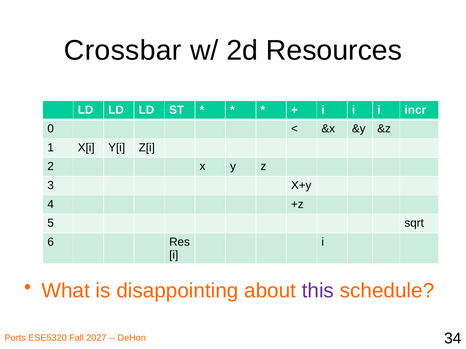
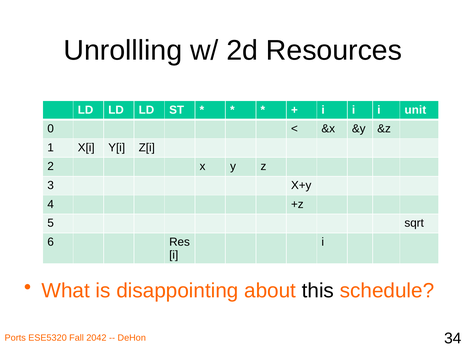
Crossbar: Crossbar -> Unrollling (123, 51)
incr: incr -> unit (415, 110)
this colour: purple -> black (318, 291)
2027: 2027 -> 2042 (96, 338)
